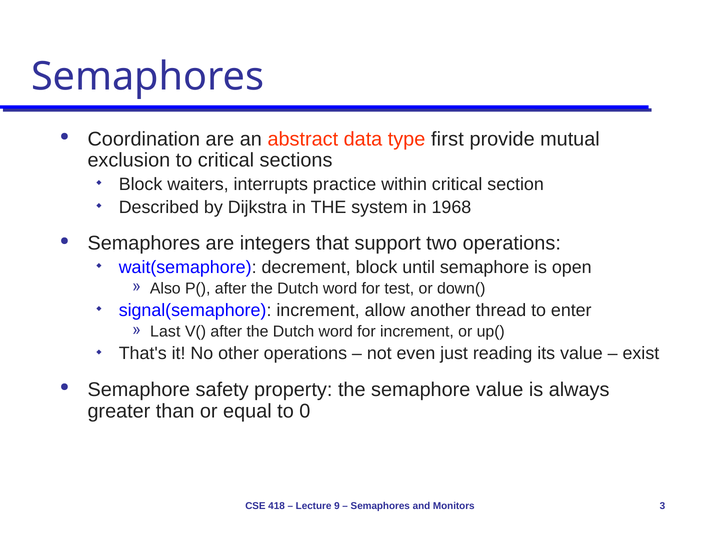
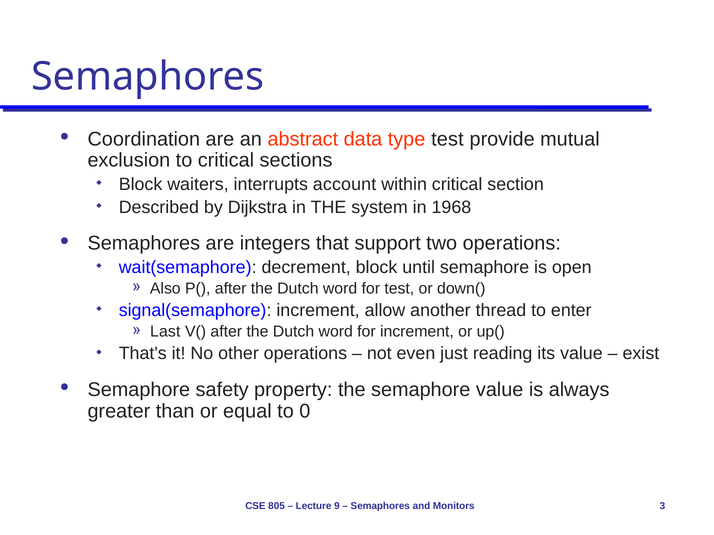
type first: first -> test (447, 139)
practice: practice -> account (345, 185)
418: 418 -> 805 (277, 506)
